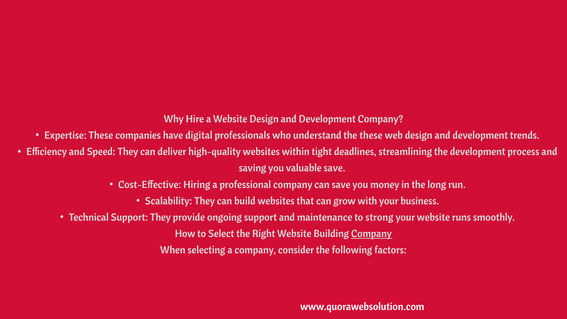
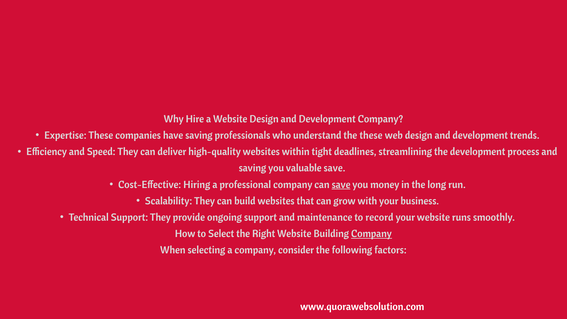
have digital: digital -> saving (199, 135)
save underline: none -> present (341, 185)
strong: strong -> record (379, 217)
